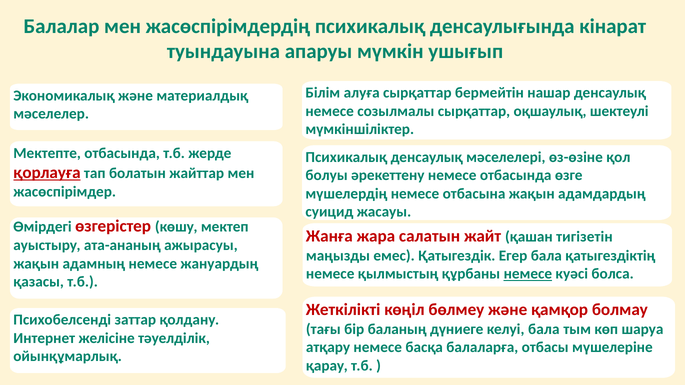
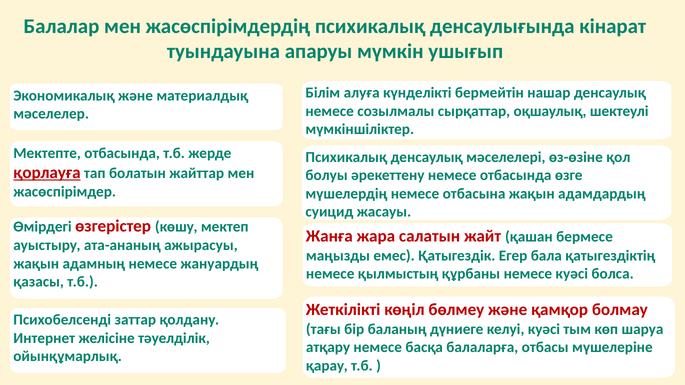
алуға сырқаттар: сырқаттар -> күнделікті (417, 93)
тигізетін: тигізетін -> бермесе (584, 237)
немесе underline: present -> none (528, 274)
келуі бала: бала -> куәсі (544, 329)
